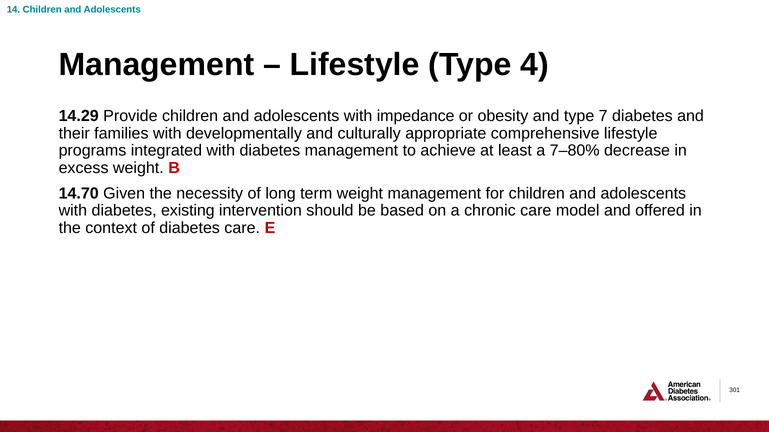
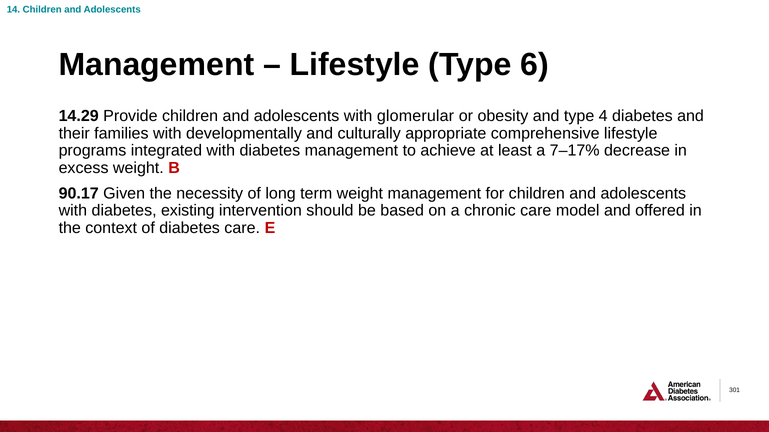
4: 4 -> 6 (535, 65)
impedance: impedance -> glomerular (416, 116)
7: 7 -> 4 (603, 116)
7–80%: 7–80% -> 7–17% (575, 151)
14.70: 14.70 -> 90.17 (79, 194)
